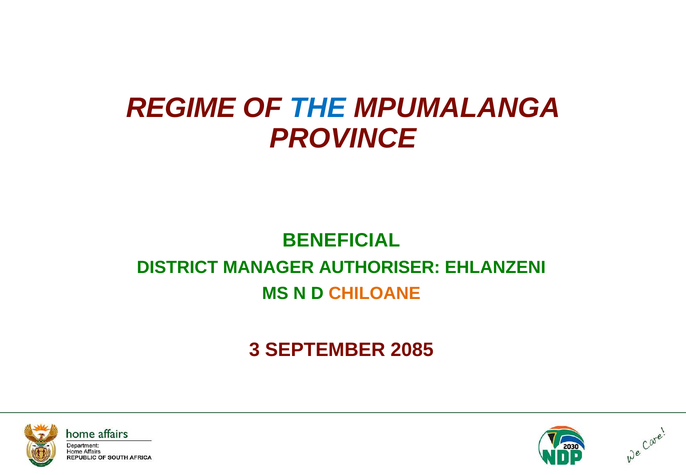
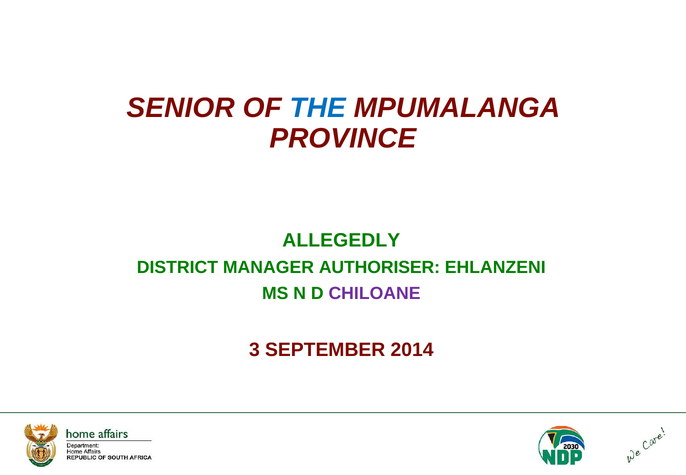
REGIME: REGIME -> SENIOR (181, 108)
BENEFICIAL: BENEFICIAL -> ALLEGEDLY (341, 240)
CHILOANE colour: orange -> purple (375, 293)
2085: 2085 -> 2014 (412, 350)
